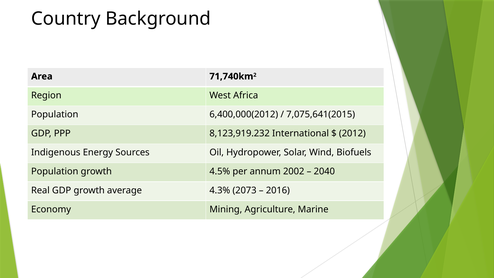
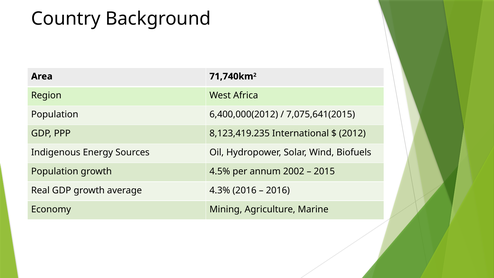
8,123,919.232: 8,123,919.232 -> 8,123,419.235 (240, 133)
2040: 2040 -> 2015 (324, 171)
4.3% 2073: 2073 -> 2016 (245, 190)
